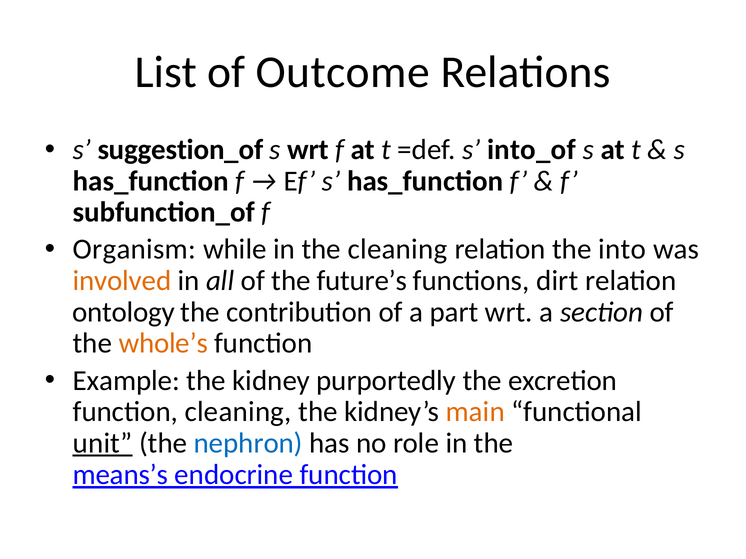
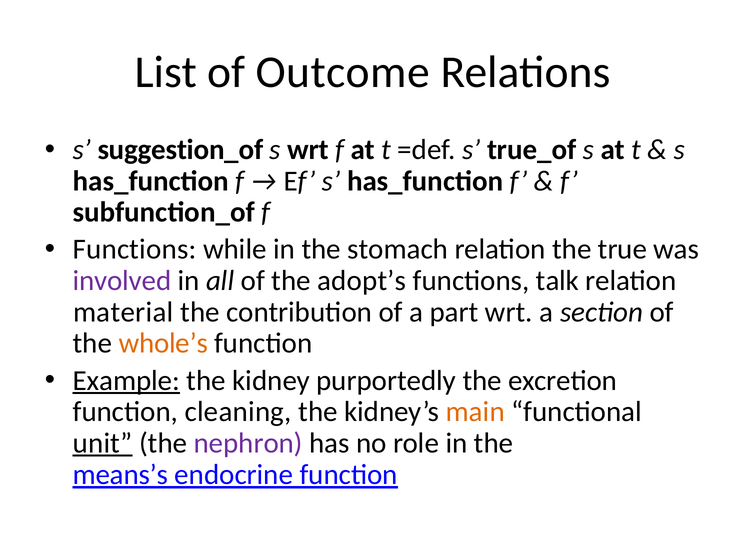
into_of: into_of -> true_of (532, 150)
Organism: Organism -> Functions (135, 250)
the cleaning: cleaning -> stomach (398, 250)
into: into -> true (622, 250)
involved colour: orange -> purple (122, 281)
future’s: future’s -> adopt’s (362, 281)
dirt: dirt -> talk (557, 281)
ontology: ontology -> material (123, 312)
Example underline: none -> present (126, 381)
nephron colour: blue -> purple (248, 443)
